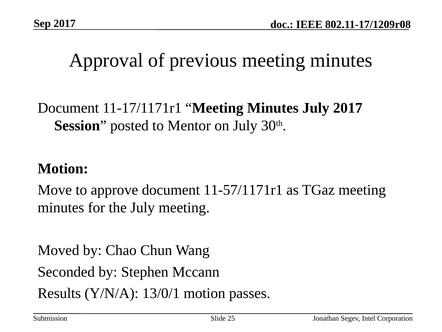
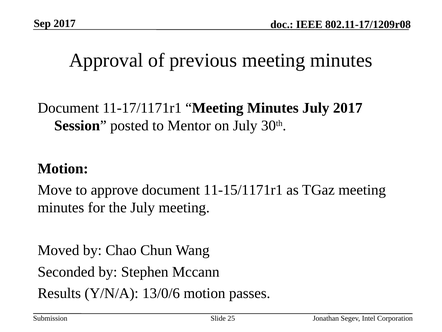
11-57/1171r1: 11-57/1171r1 -> 11-15/1171r1 (243, 190)
13/0/1: 13/0/1 -> 13/0/6 (161, 293)
